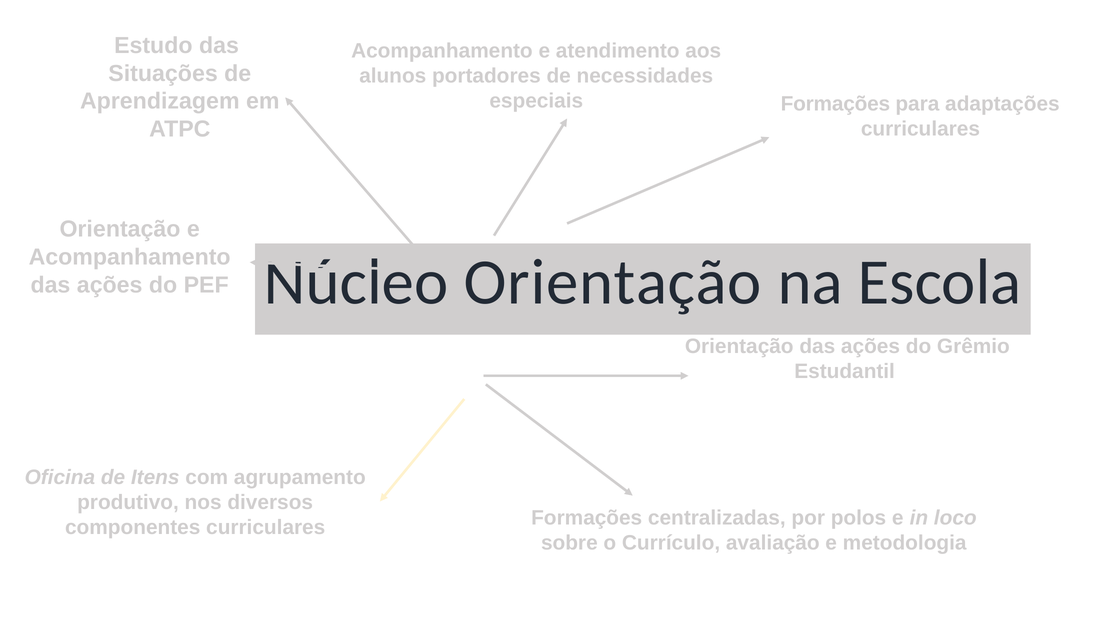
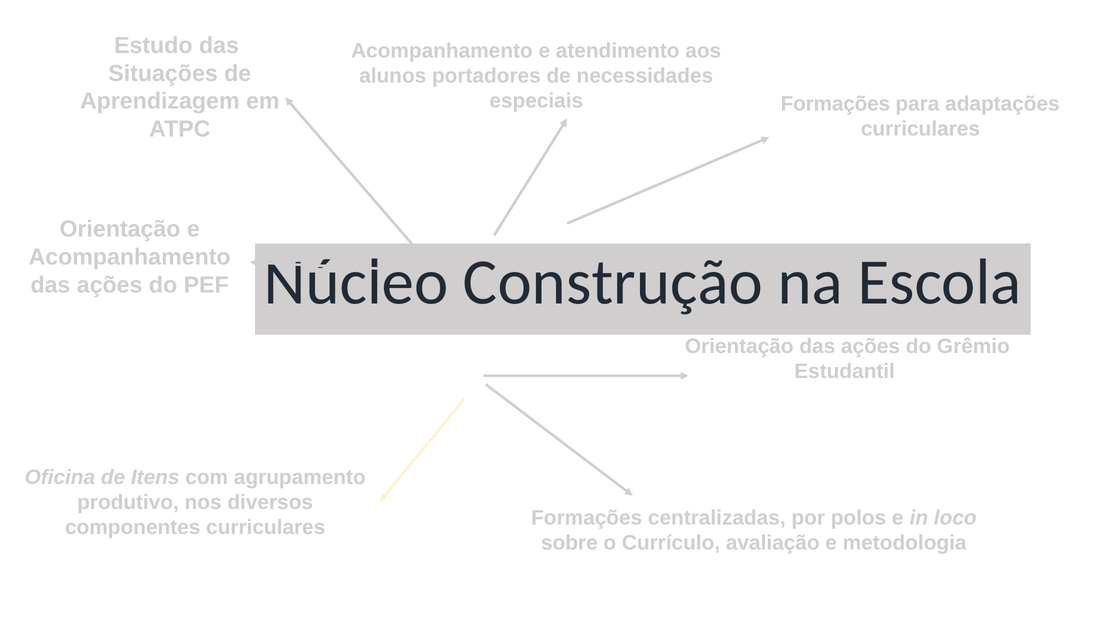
Núcleo Orientação: Orientação -> Construção (613, 282)
